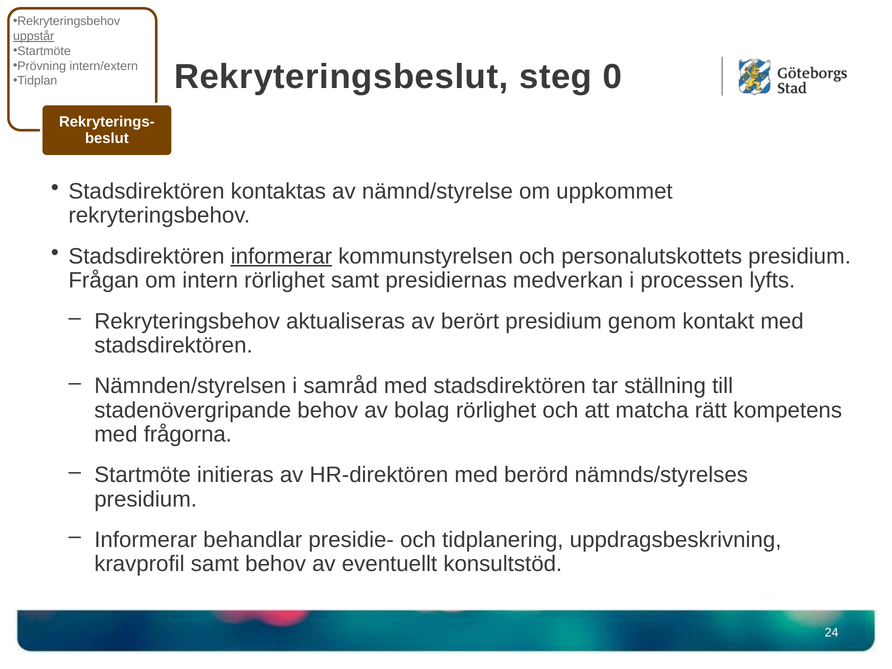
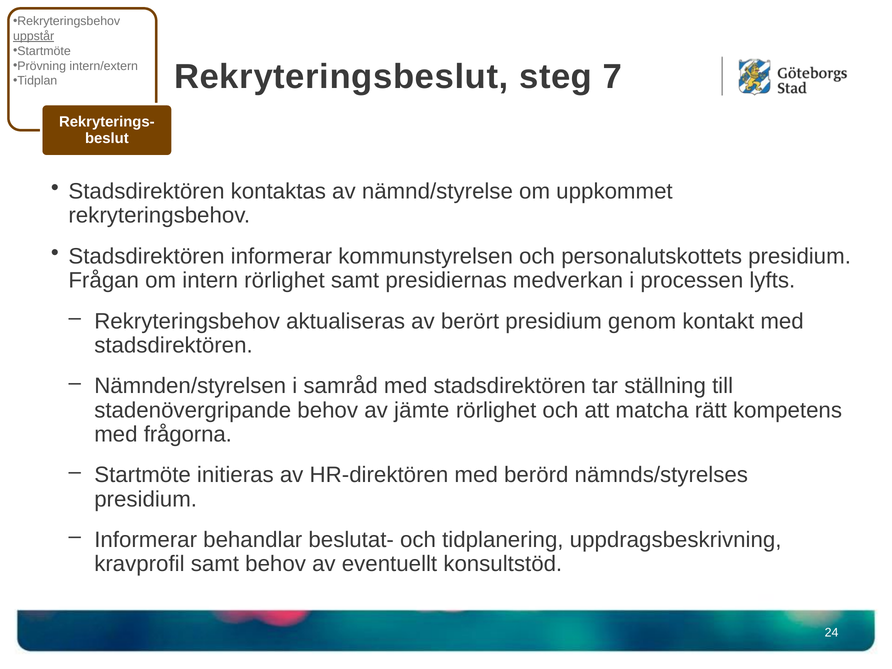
0: 0 -> 7 (613, 77)
informerar underline: present -> none (281, 256)
bolag: bolag -> jämte (422, 410)
presidie-: presidie- -> beslutat- (351, 540)
